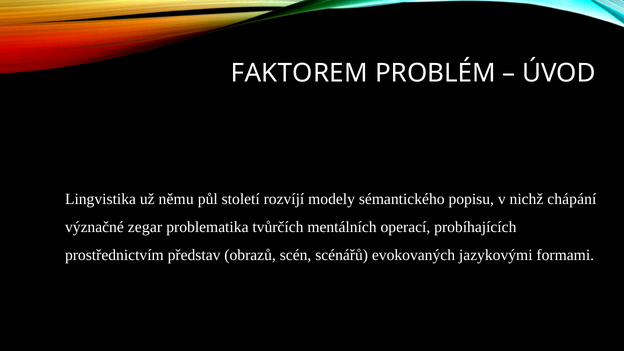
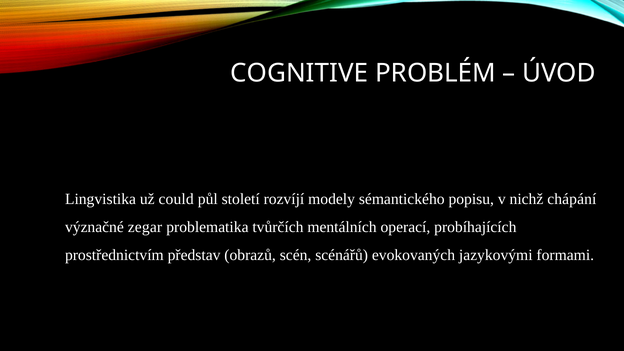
FAKTOREM: FAKTOREM -> COGNITIVE (299, 73)
němu: němu -> could (176, 199)
